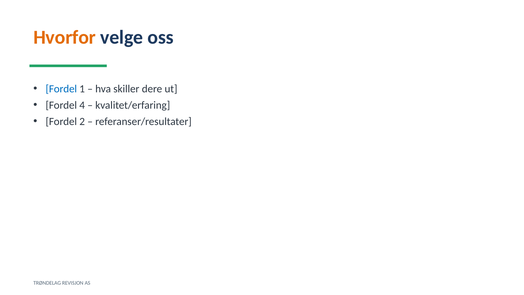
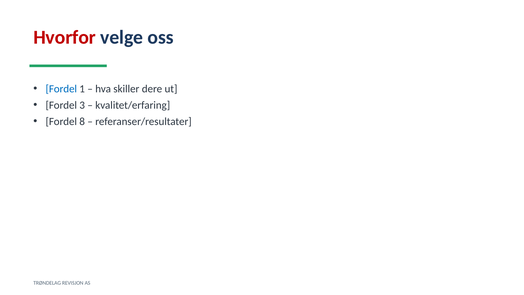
Hvorfor colour: orange -> red (65, 37)
4: 4 -> 3 (82, 105)
2: 2 -> 8 (82, 122)
